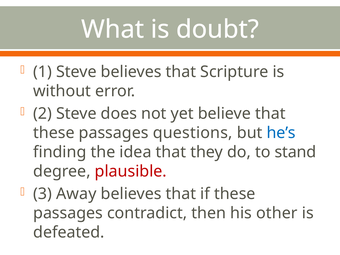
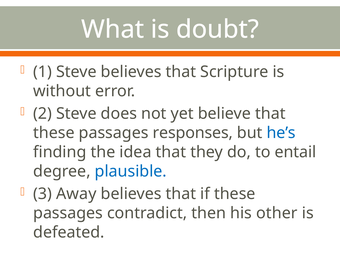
questions: questions -> responses (193, 133)
stand: stand -> entail (295, 152)
plausible colour: red -> blue (131, 171)
